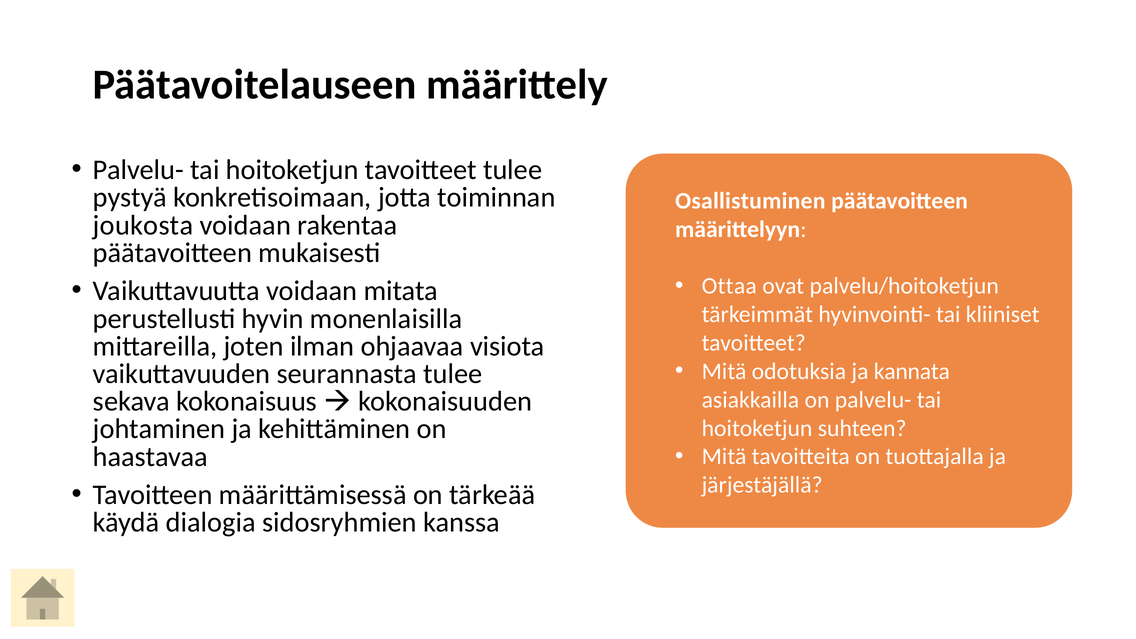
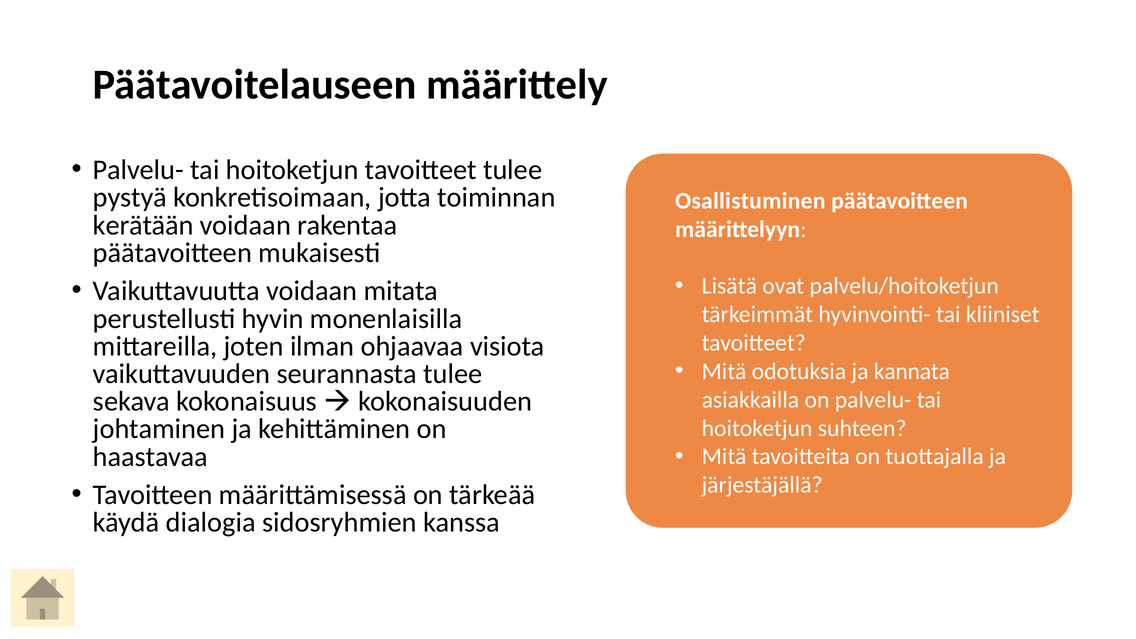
joukosta: joukosta -> kerätään (143, 225)
Ottaa: Ottaa -> Lisätä (729, 286)
